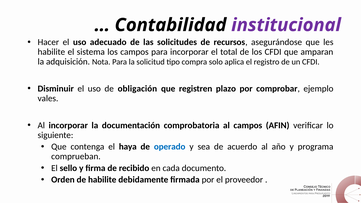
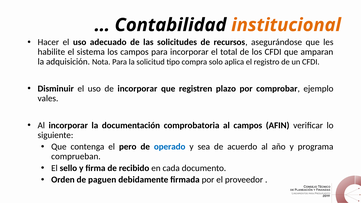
institucional colour: purple -> orange (286, 25)
de obligación: obligación -> incorporar (137, 89)
haya: haya -> pero (128, 147)
de habilite: habilite -> paguen (102, 180)
